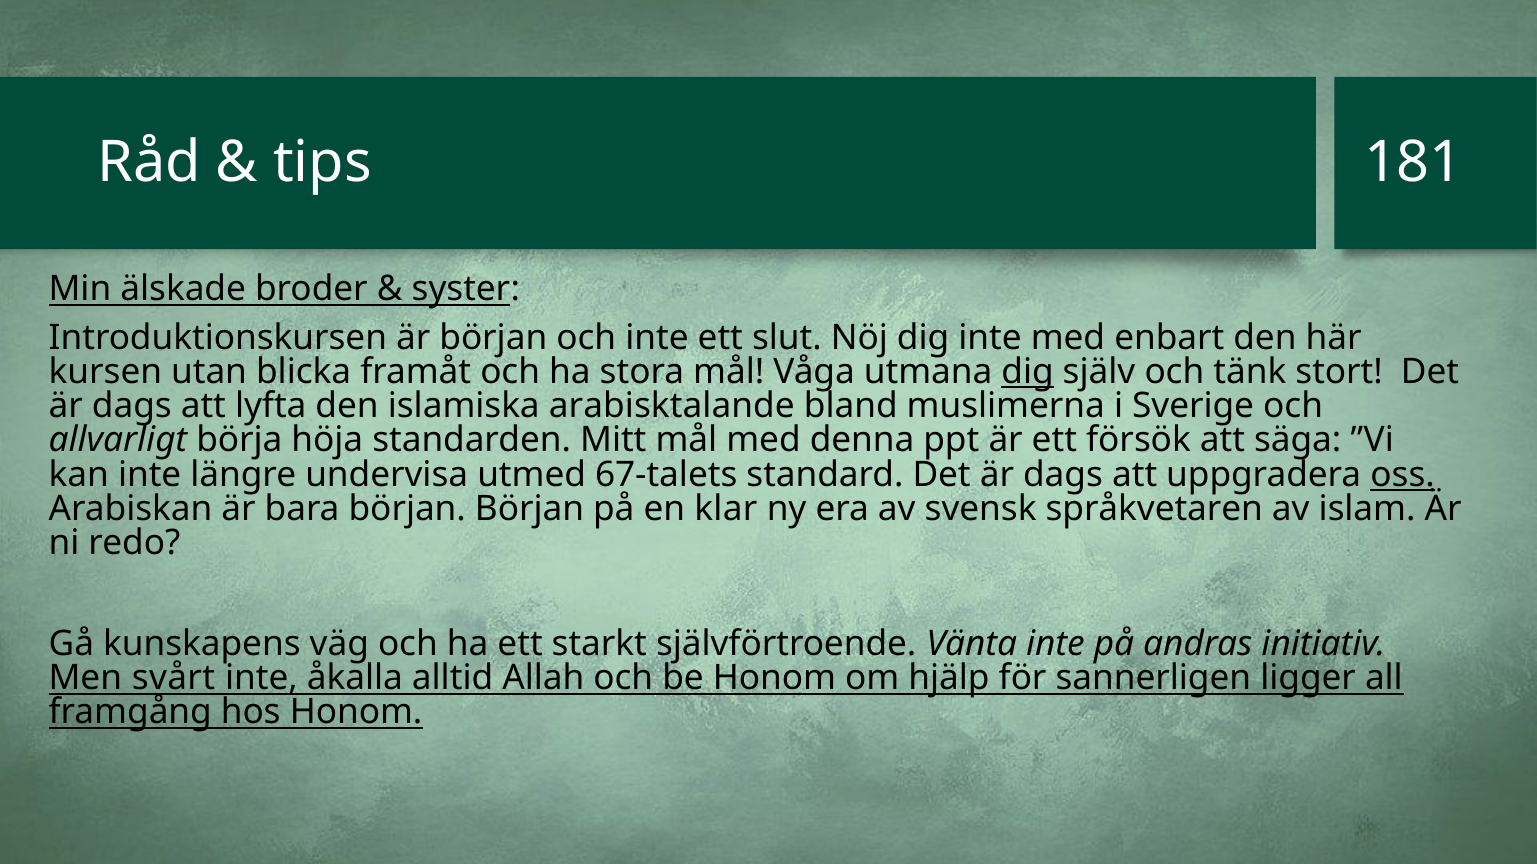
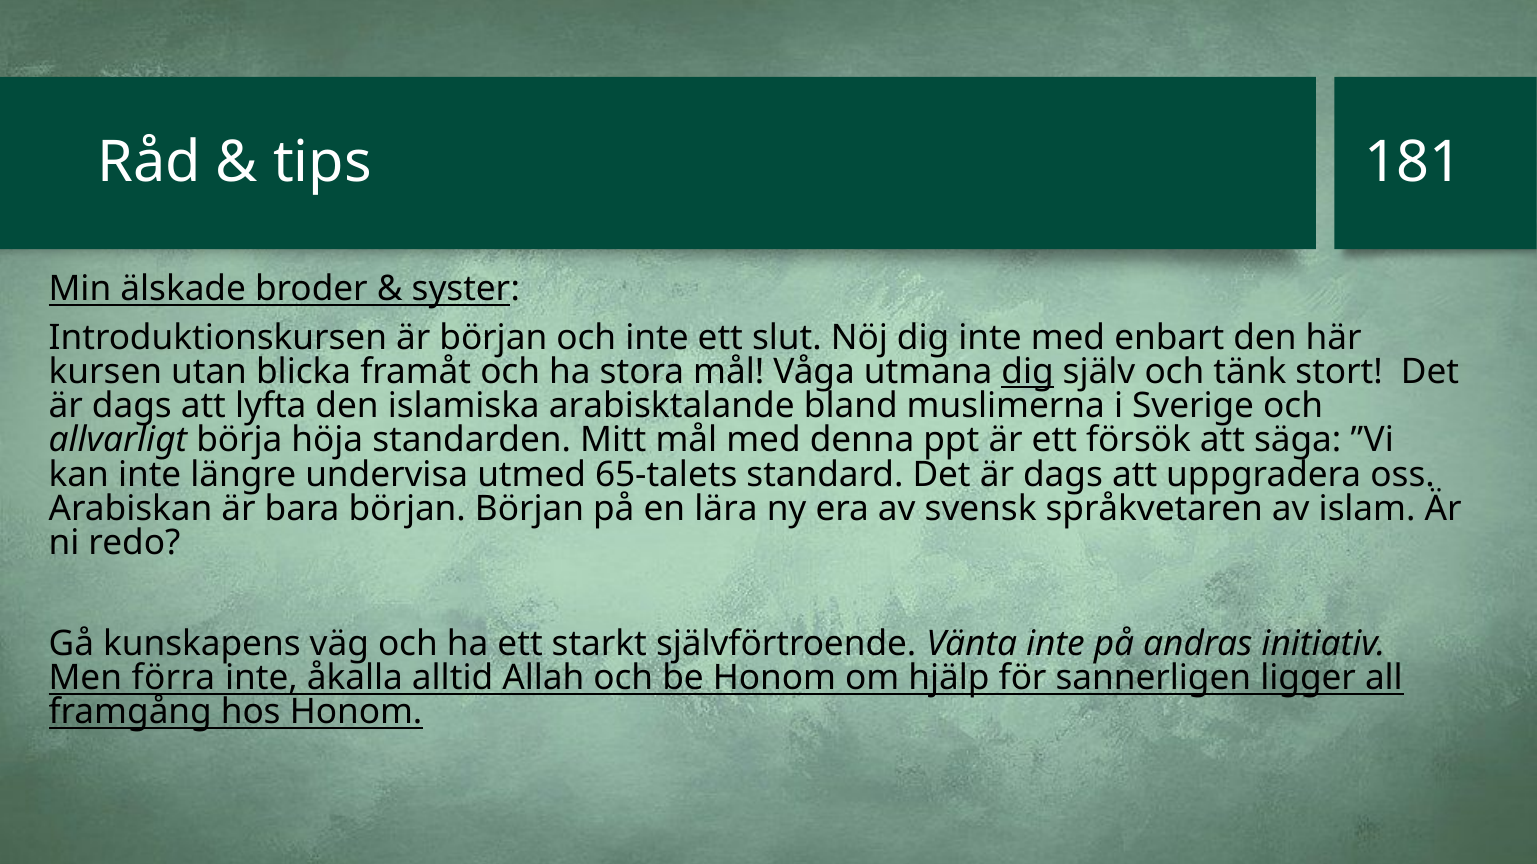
67-talets: 67-talets -> 65-talets (666, 475)
oss underline: present -> none (1403, 475)
klar: klar -> lära (726, 509)
svårt: svårt -> förra (173, 678)
